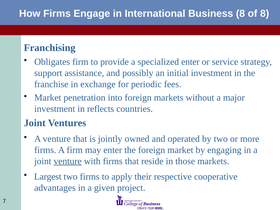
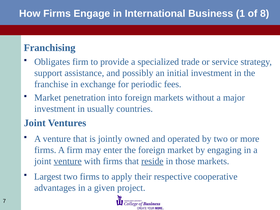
Business 8: 8 -> 1 (240, 14)
specialized enter: enter -> trade (190, 62)
reflects: reflects -> usually (101, 109)
reside underline: none -> present (152, 161)
